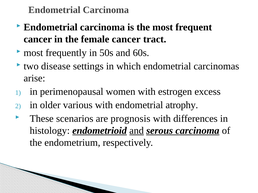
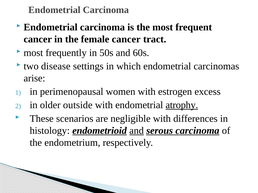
various: various -> outside (78, 105)
atrophy underline: none -> present (182, 105)
prognosis: prognosis -> negligible (131, 119)
